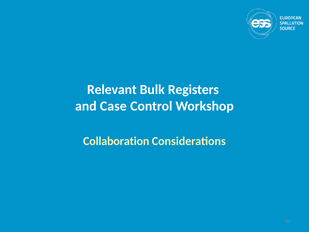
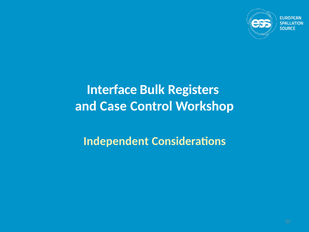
Relevant: Relevant -> Interface (112, 90)
Collaboration: Collaboration -> Independent (116, 141)
